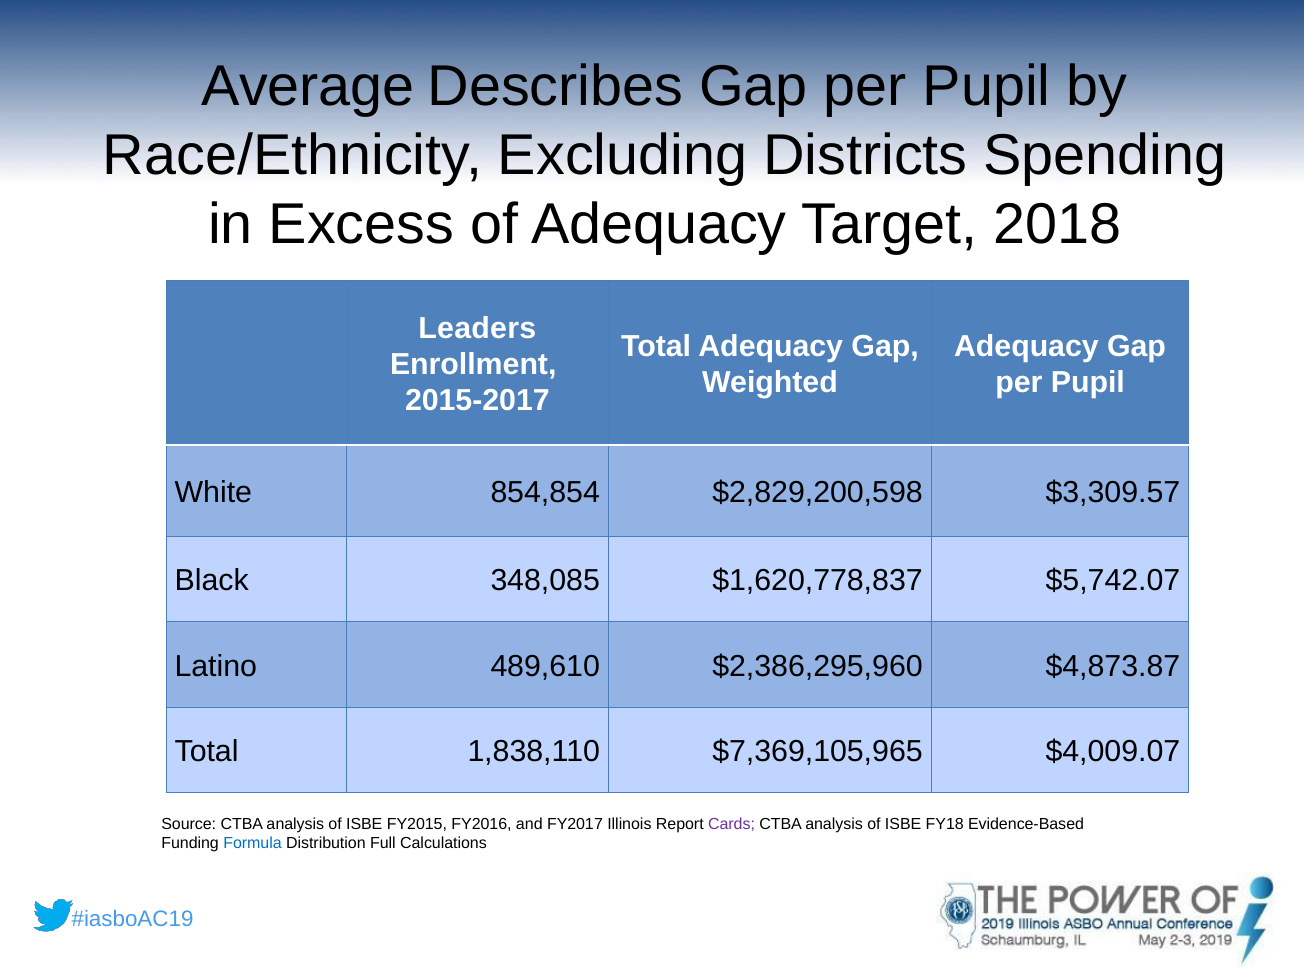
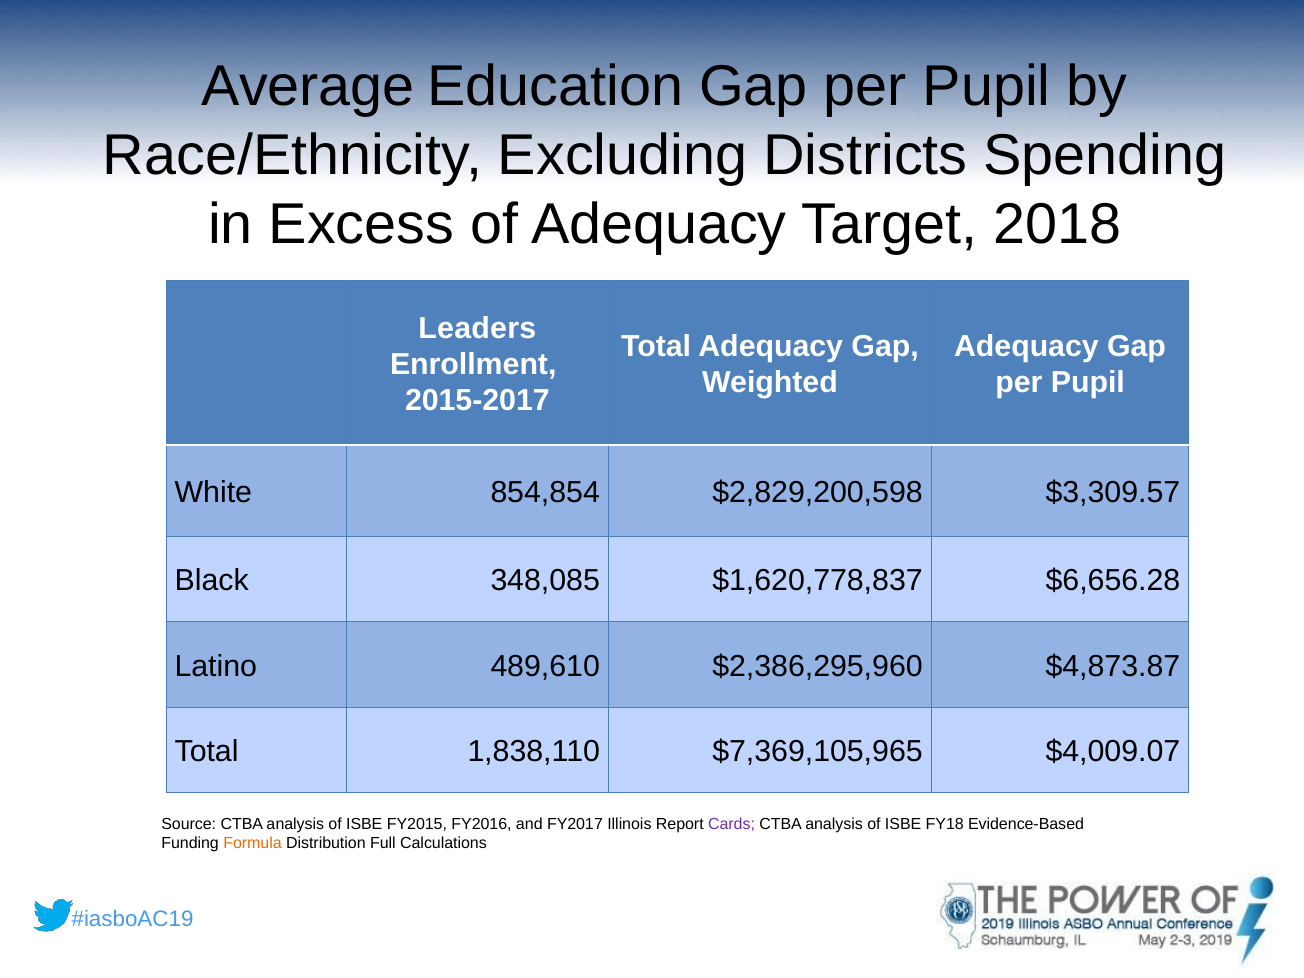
Describes: Describes -> Education (556, 87)
$5,742.07: $5,742.07 -> $6,656.28 (1113, 581)
Formula colour: blue -> orange (253, 843)
